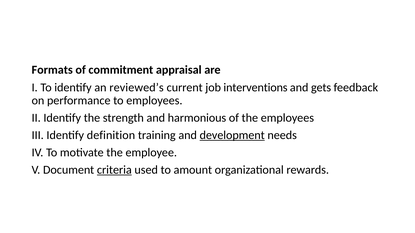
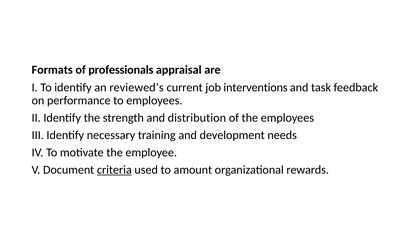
commitment: commitment -> professionals (121, 70)
gets: gets -> task (321, 88)
harmonious: harmonious -> distribution (197, 118)
definition: definition -> necessary (111, 135)
development underline: present -> none (232, 135)
